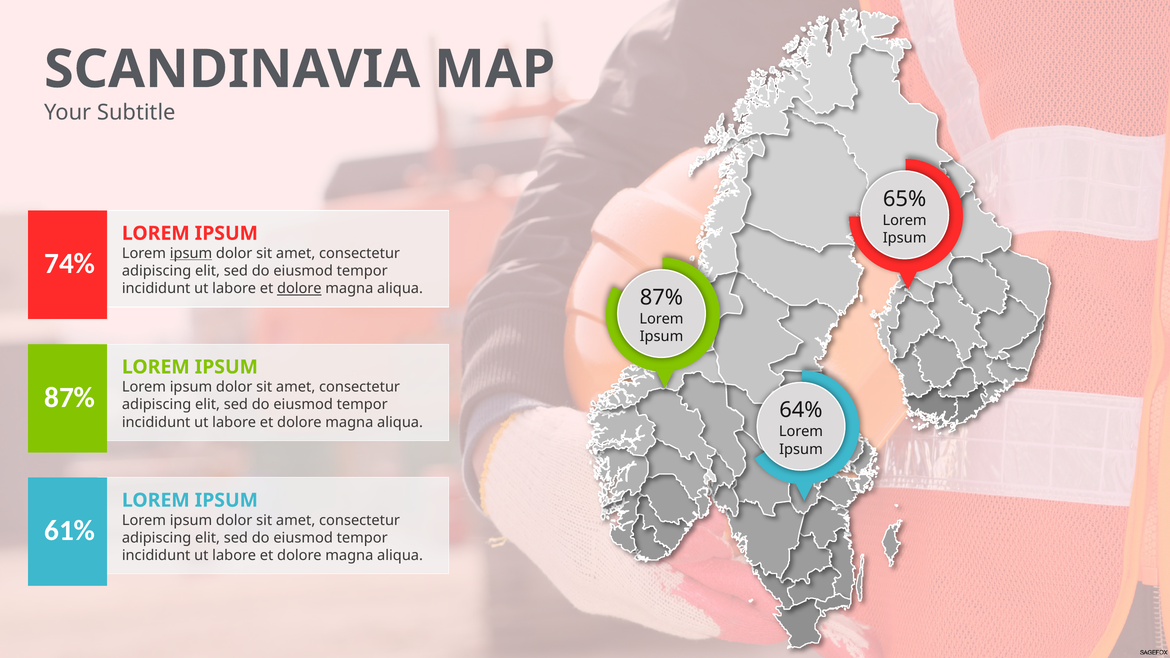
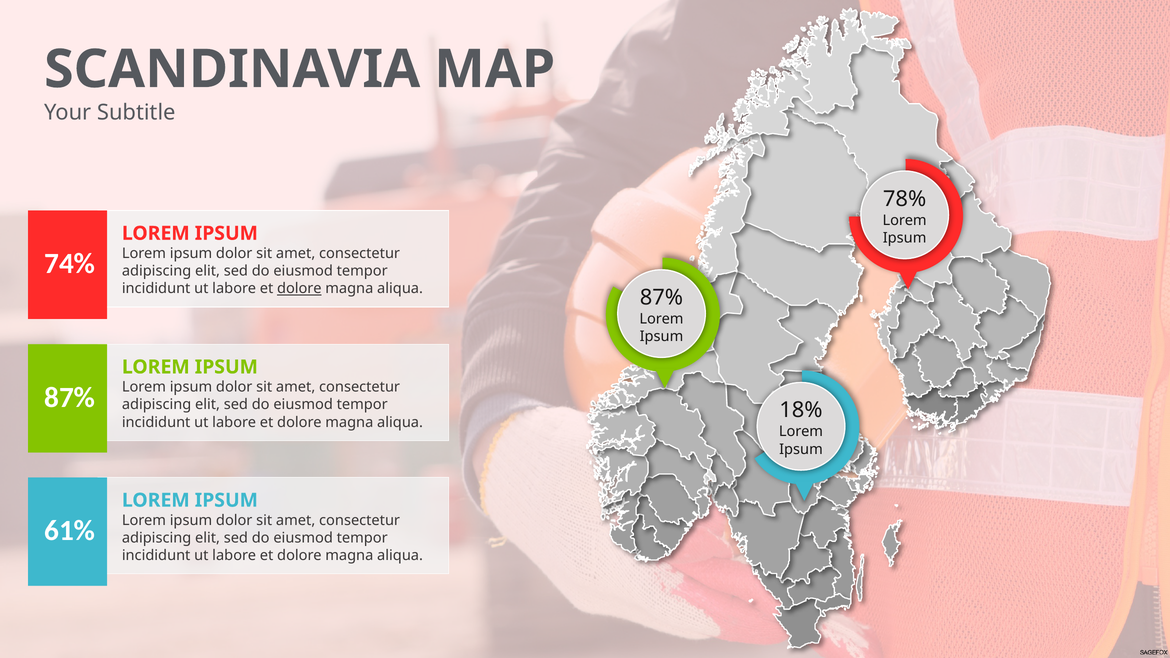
65%: 65% -> 78% (905, 199)
ipsum underline: present -> none (191, 254)
64%: 64% -> 18% (801, 410)
